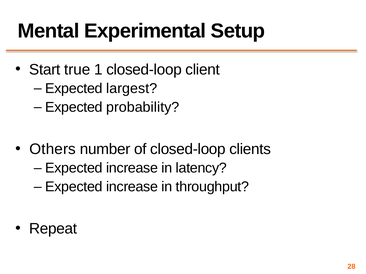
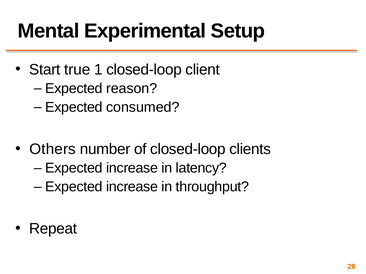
largest: largest -> reason (132, 89)
probability: probability -> consumed (143, 107)
